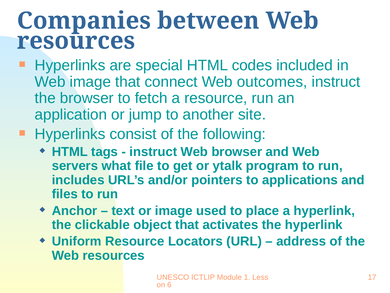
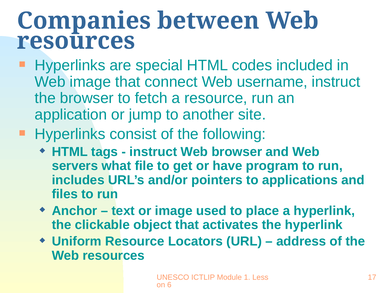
outcomes: outcomes -> username (272, 82)
ytalk: ytalk -> have (228, 166)
